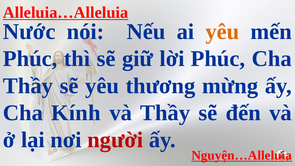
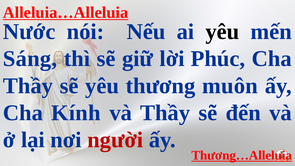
yêu colour: orange -> black (222, 32)
Phúc: Phúc -> Sáng (30, 59)
mừng: mừng -> muôn (230, 86)
Nguyện…Alleluia: Nguyện…Alleluia -> Thương…Alleluia (242, 155)
